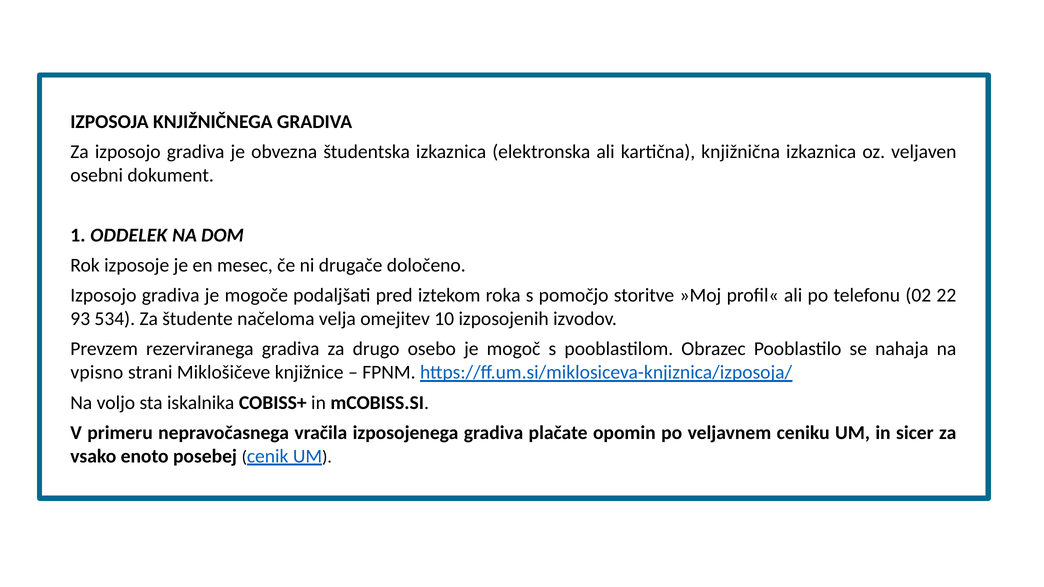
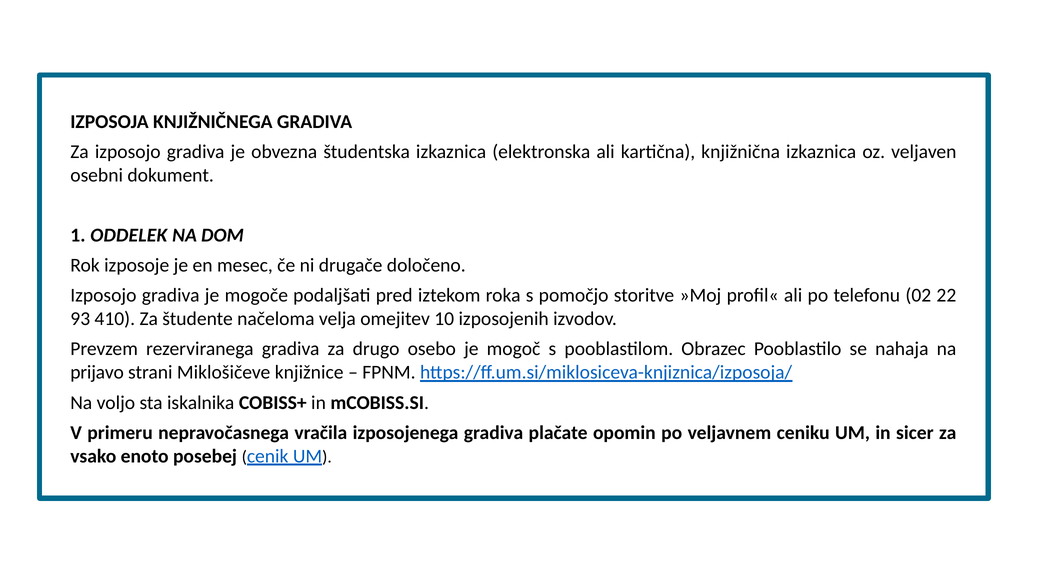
534: 534 -> 410 (115, 319)
vpisno: vpisno -> prijavo (97, 372)
